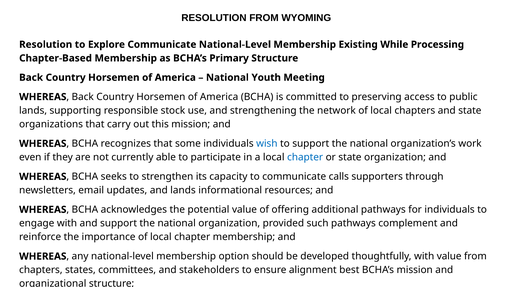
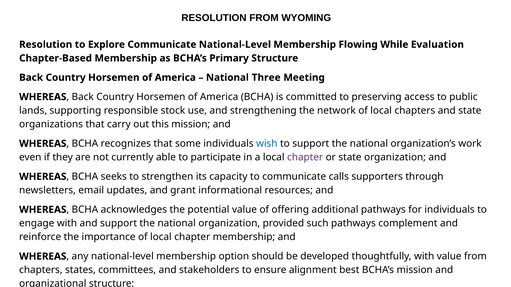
Existing: Existing -> Flowing (358, 45)
Processing: Processing -> Evaluation (437, 45)
Youth: Youth -> Three (266, 78)
chapter colour: blue -> purple (305, 158)
and lands: lands -> grant (183, 191)
